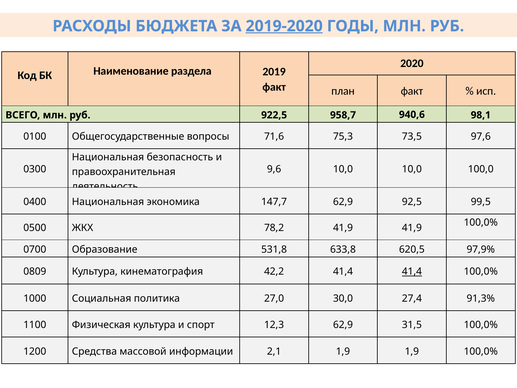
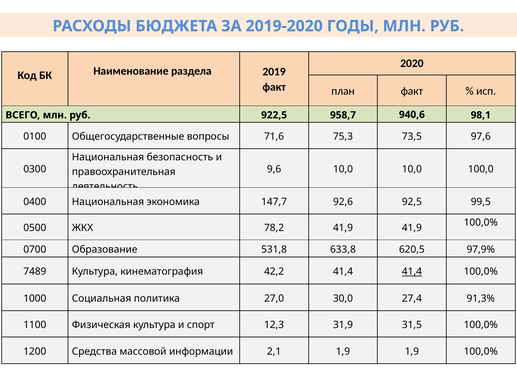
2019-2020 underline: present -> none (284, 26)
147,7 62,9: 62,9 -> 92,6 (343, 202)
0809: 0809 -> 7489 (35, 271)
12,3 62,9: 62,9 -> 31,9 (343, 325)
